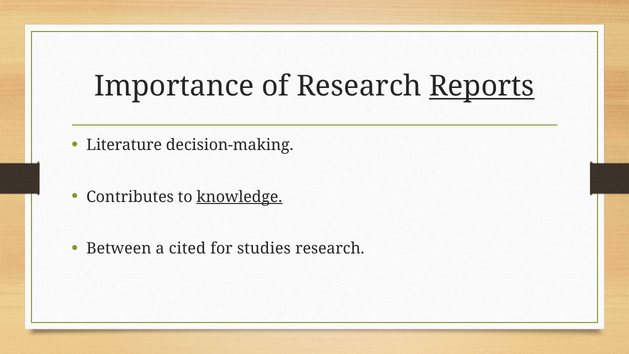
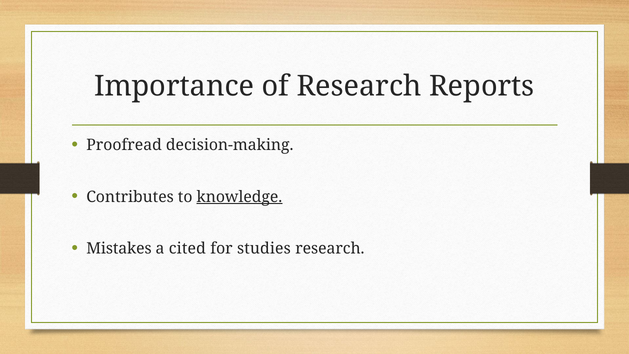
Reports underline: present -> none (482, 86)
Literature: Literature -> Proofread (124, 145)
Between: Between -> Mistakes (119, 249)
